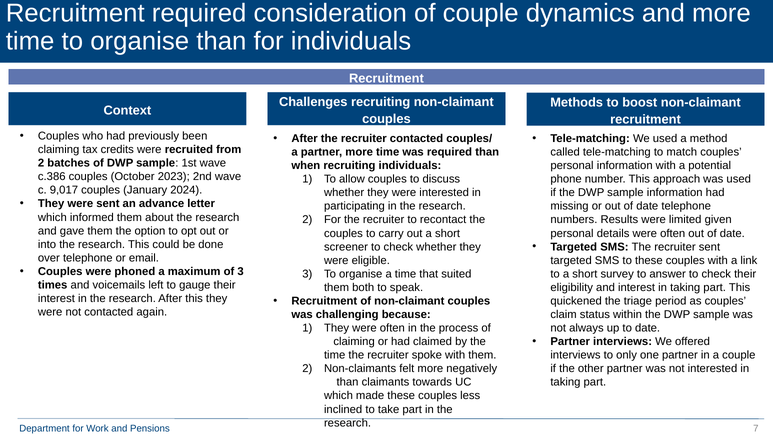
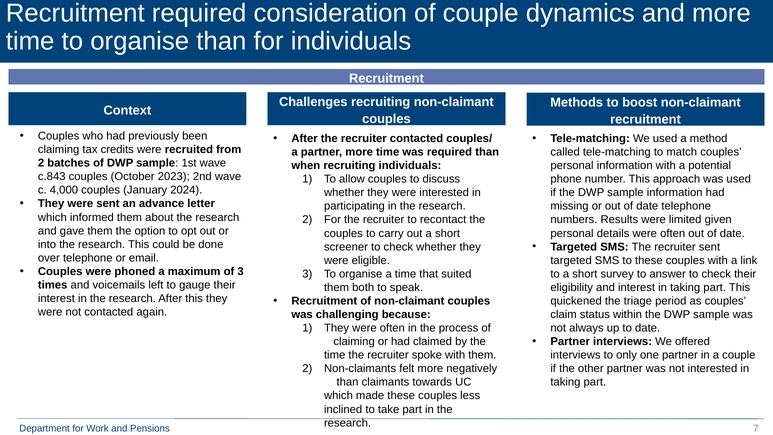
c.386: c.386 -> c.843 (52, 177)
9,017: 9,017 -> 4,000 (64, 190)
